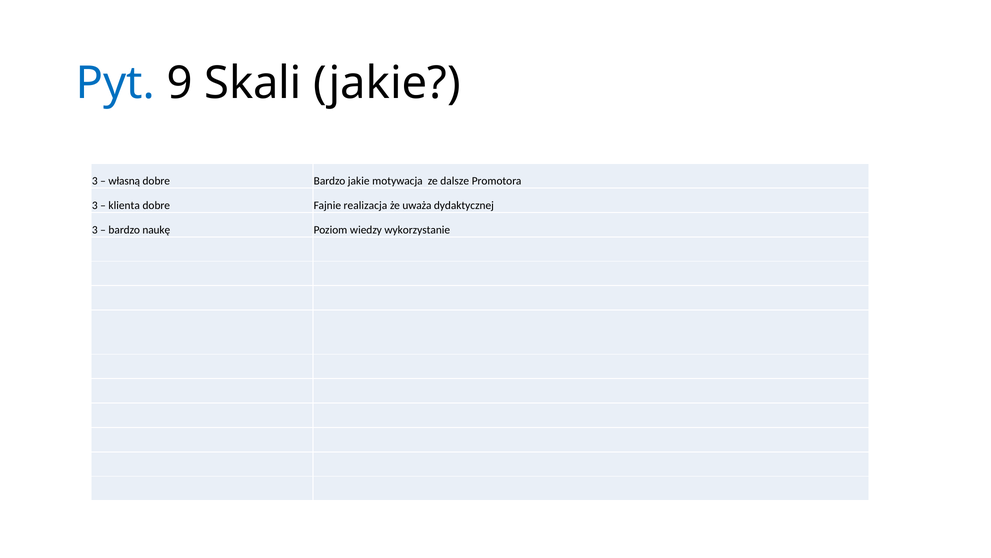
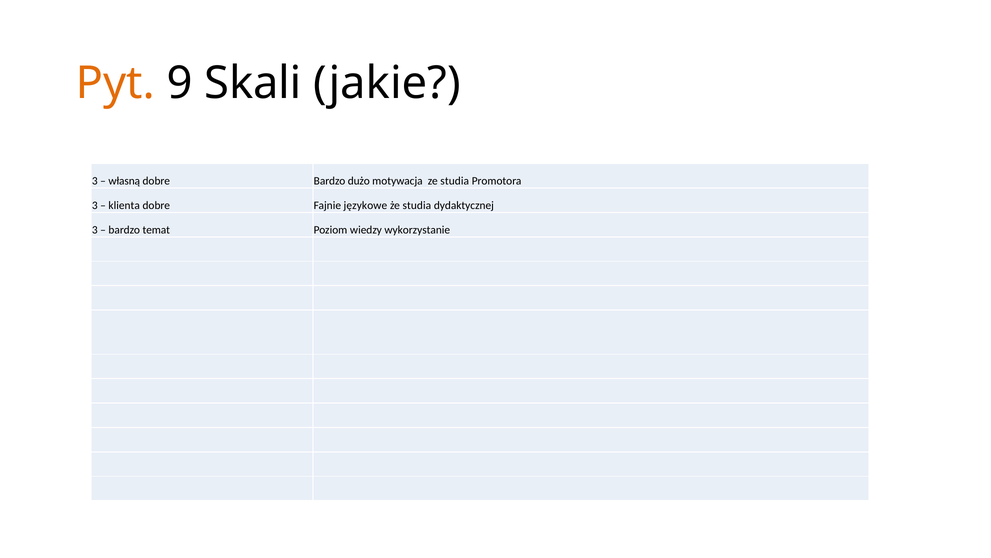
Pyt colour: blue -> orange (115, 83)
Bardzo jakie: jakie -> dużo (359, 181)
ze dalsze: dalsze -> studia (455, 181)
realizacja: realizacja -> językowe (365, 205)
że uważa: uważa -> studia (417, 205)
naukę: naukę -> temat (156, 230)
